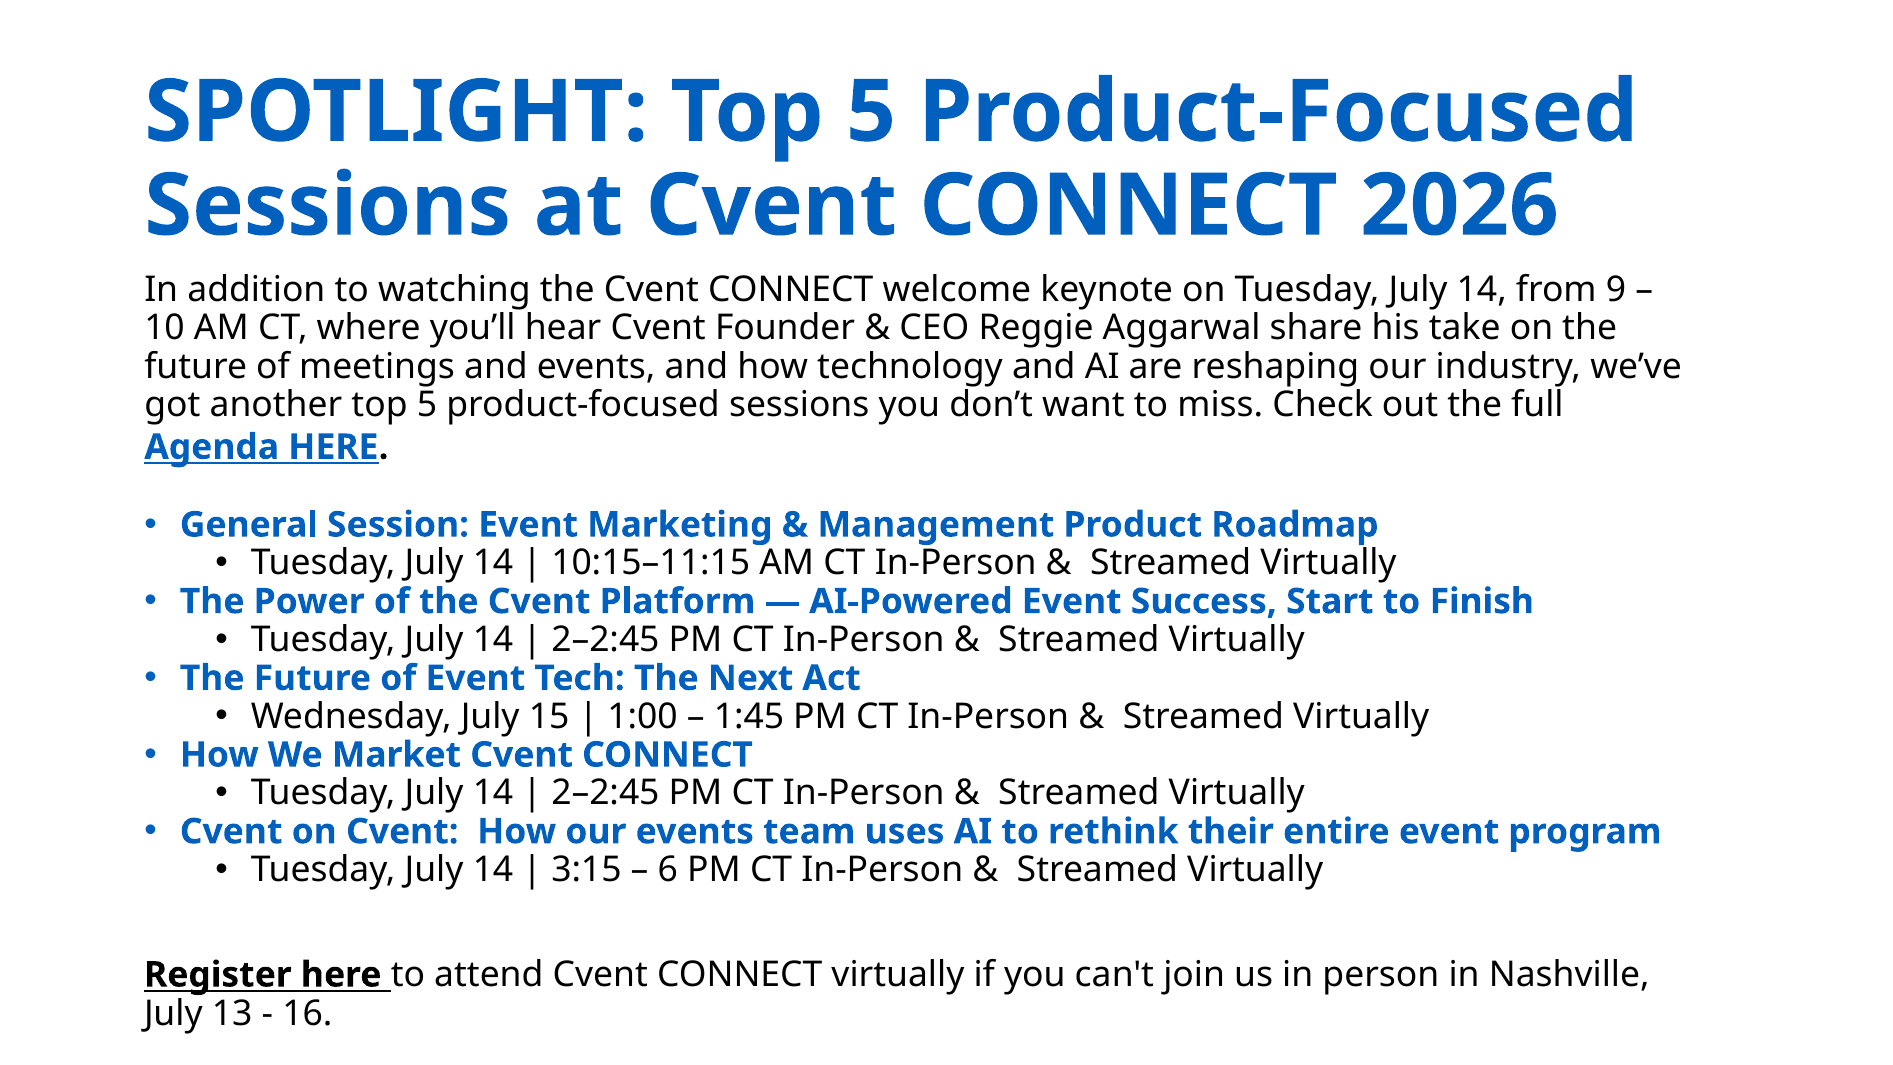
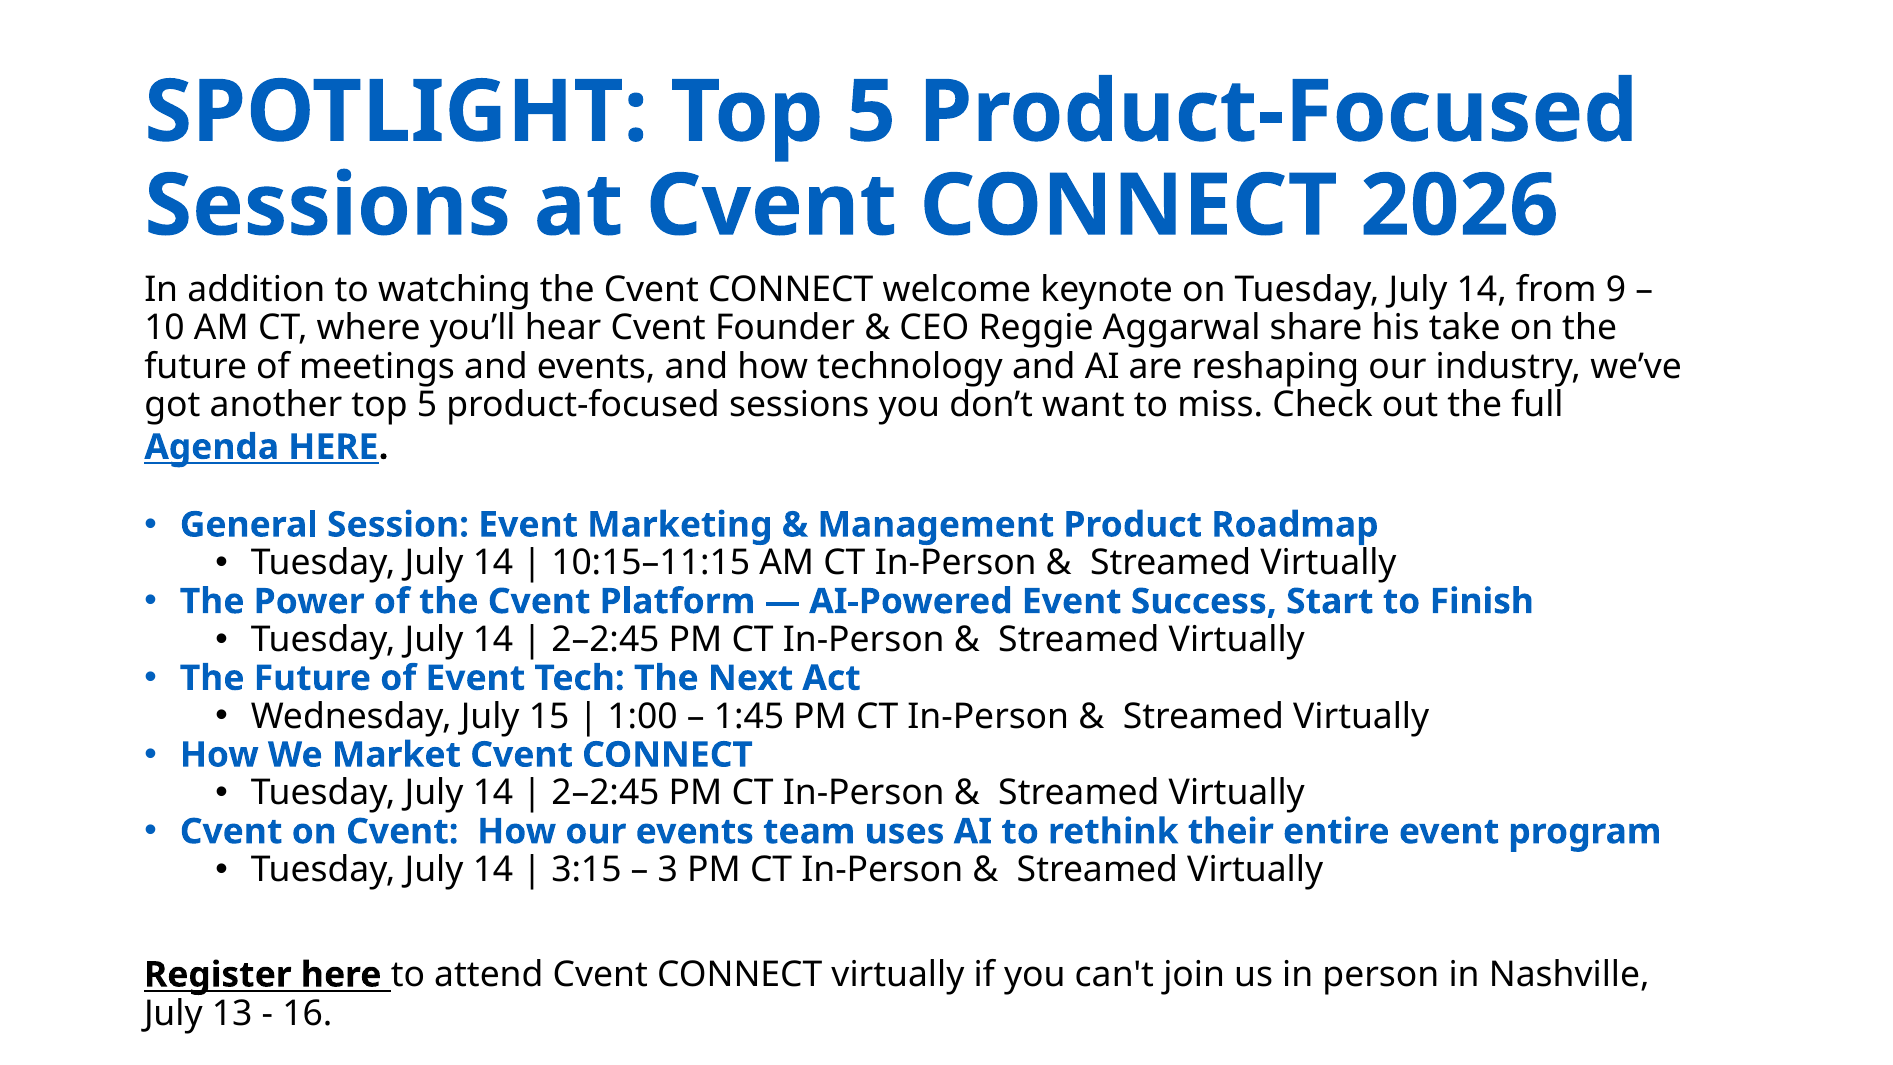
6: 6 -> 3 (668, 870)
